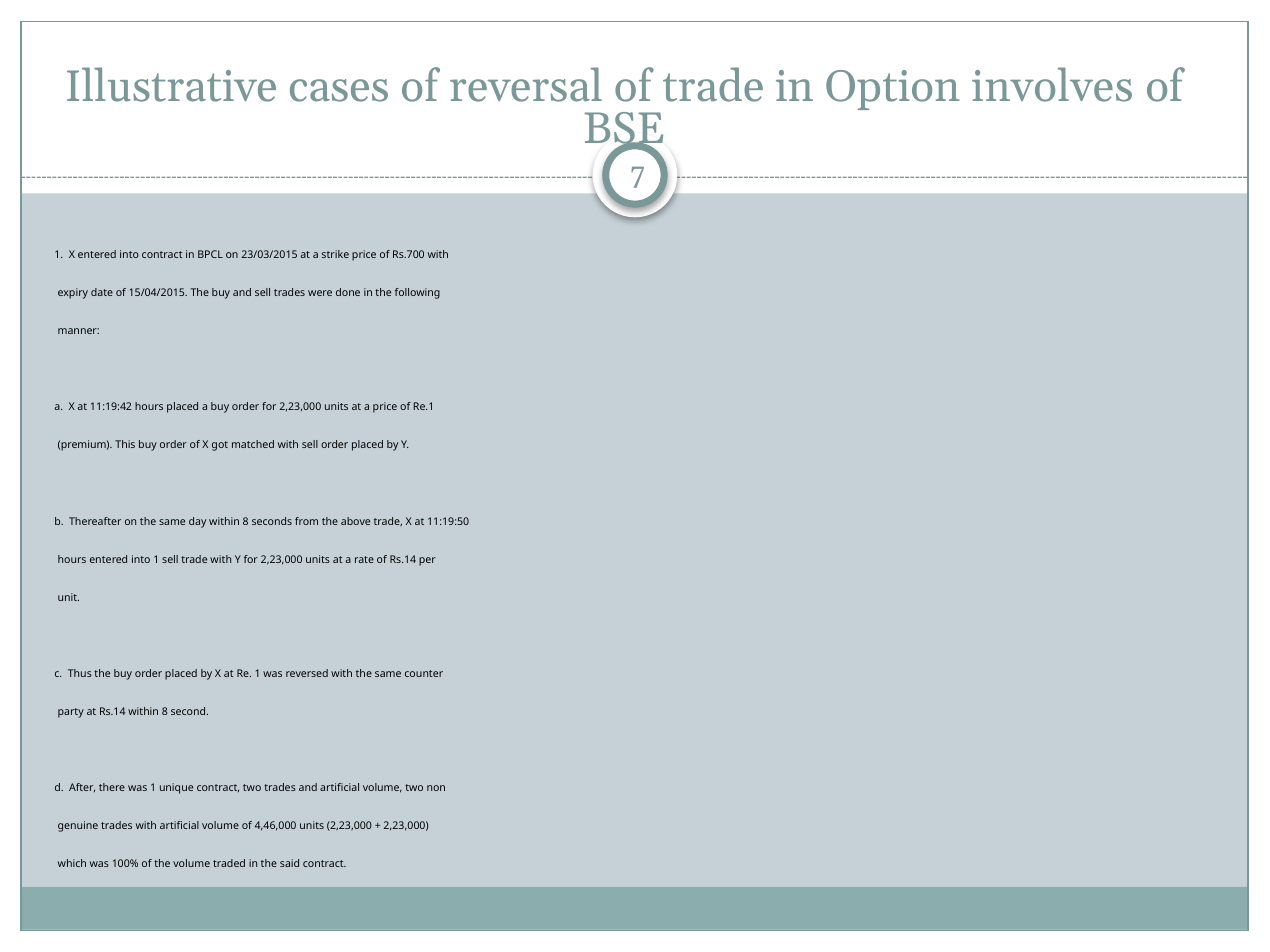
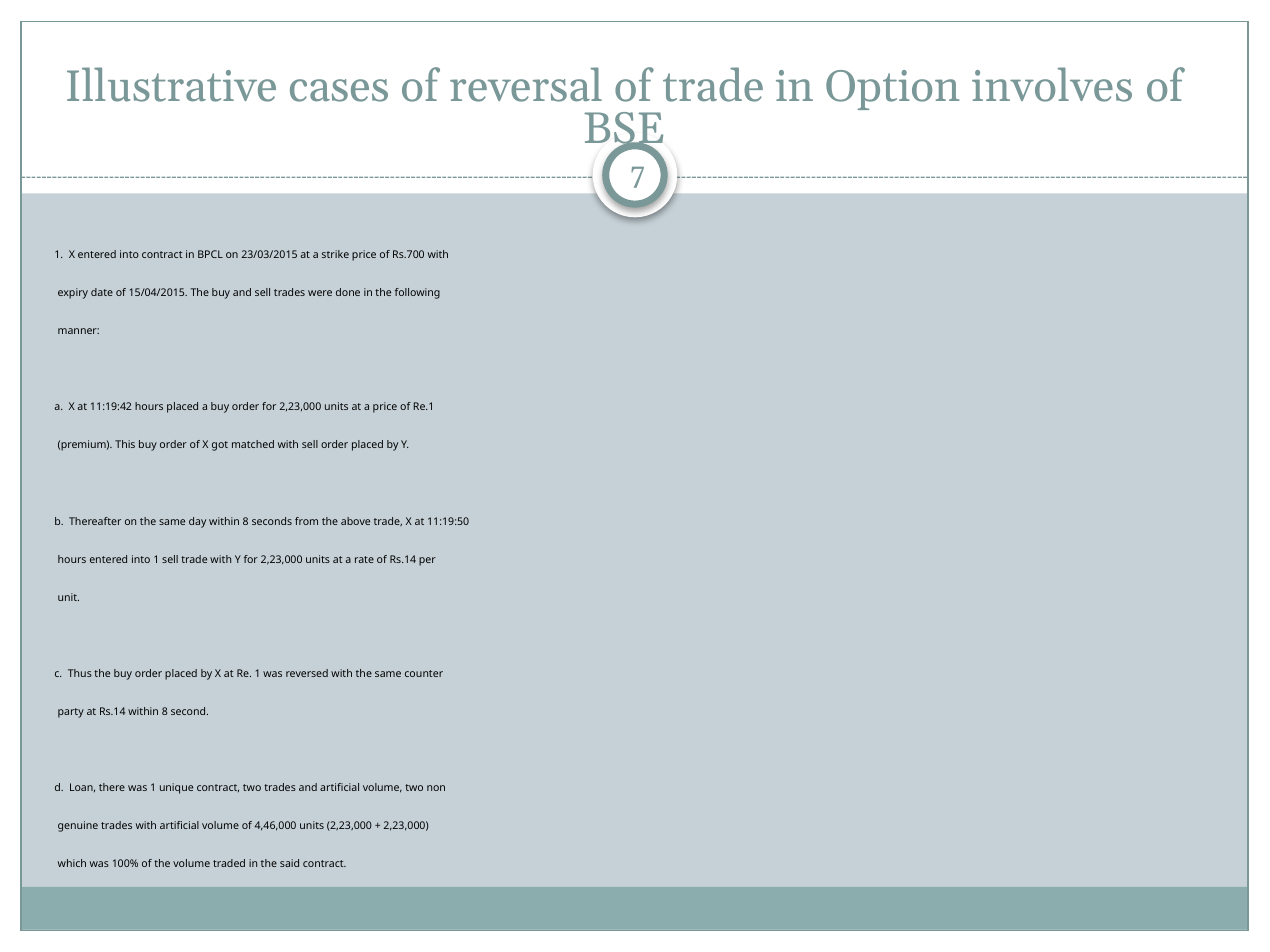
After: After -> Loan (83, 789)
